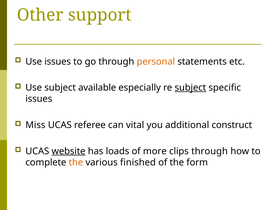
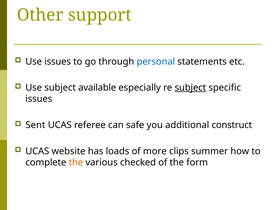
personal colour: orange -> blue (156, 62)
Miss: Miss -> Sent (35, 125)
vital: vital -> safe (135, 125)
website underline: present -> none (69, 151)
clips through: through -> summer (210, 151)
finished: finished -> checked (138, 162)
